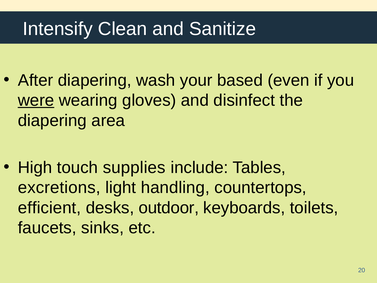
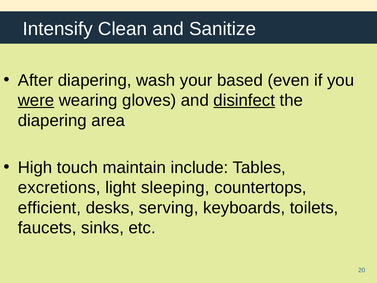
disinfect underline: none -> present (244, 100)
supplies: supplies -> maintain (134, 167)
handling: handling -> sleeping (175, 187)
outdoor: outdoor -> serving (169, 208)
